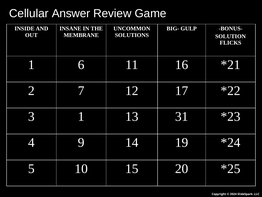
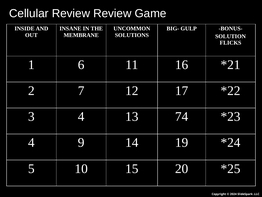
Cellular Answer: Answer -> Review (71, 13)
3 1: 1 -> 4 (81, 116)
31: 31 -> 74 (182, 116)
